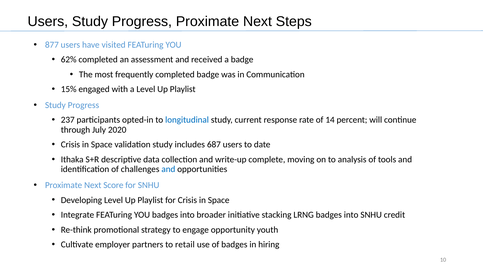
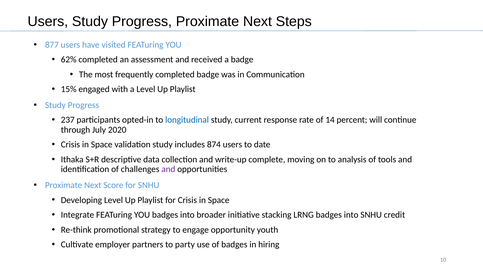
687: 687 -> 874 (214, 144)
and colour: blue -> purple (168, 169)
retail: retail -> party (185, 244)
